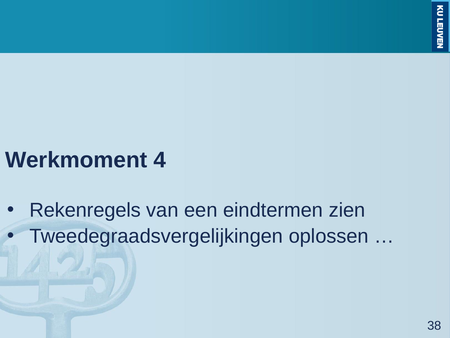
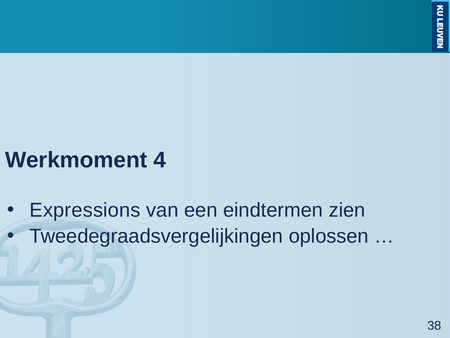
Rekenregels: Rekenregels -> Expressions (85, 210)
